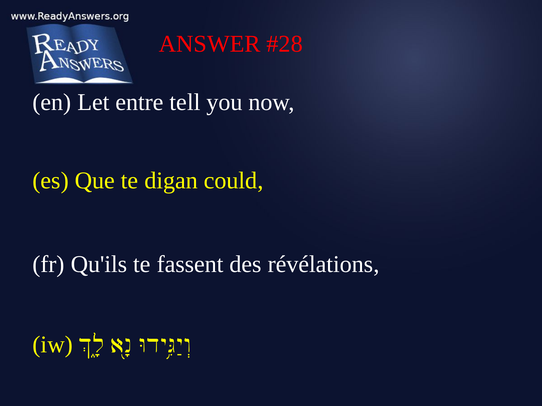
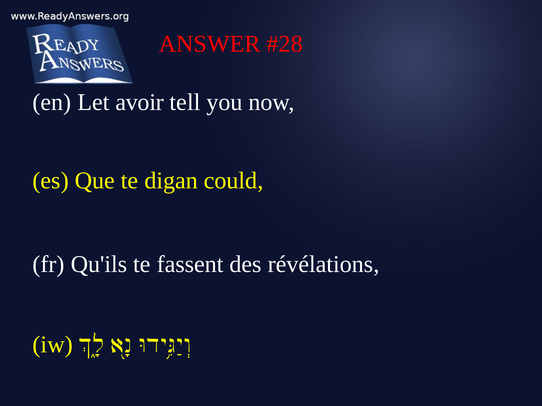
entre: entre -> avoir (140, 102)
